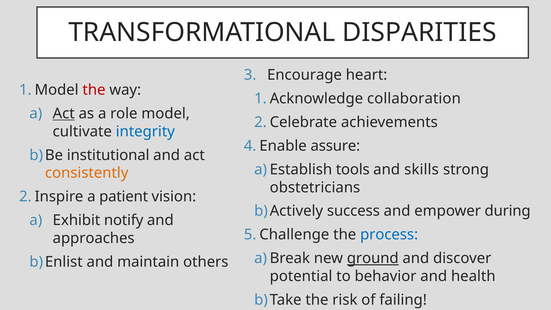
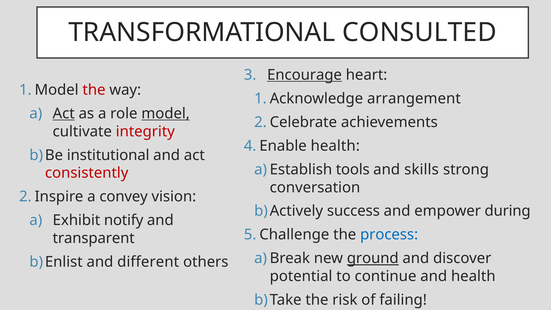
DISPARITIES: DISPARITIES -> CONSULTED (419, 32)
Encourage underline: none -> present (305, 75)
collaboration: collaboration -> arrangement (414, 99)
model underline: none -> present (166, 114)
integrity colour: blue -> red (145, 131)
assure: assure -> health (335, 146)
consistently colour: orange -> red (87, 173)
obstetricians: obstetricians -> conversation (315, 187)
patient: patient -> convey (124, 197)
approaches: approaches -> transparent (94, 238)
maintain: maintain -> different (148, 262)
behavior: behavior -> continue (386, 276)
